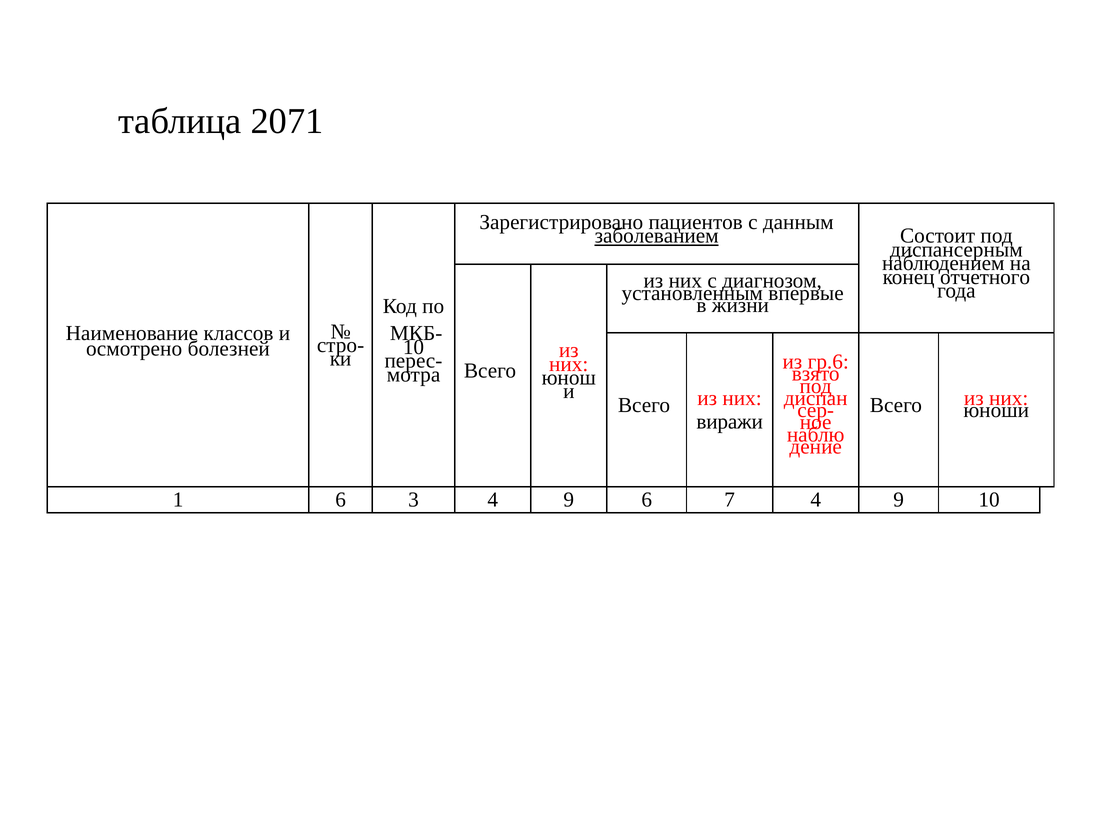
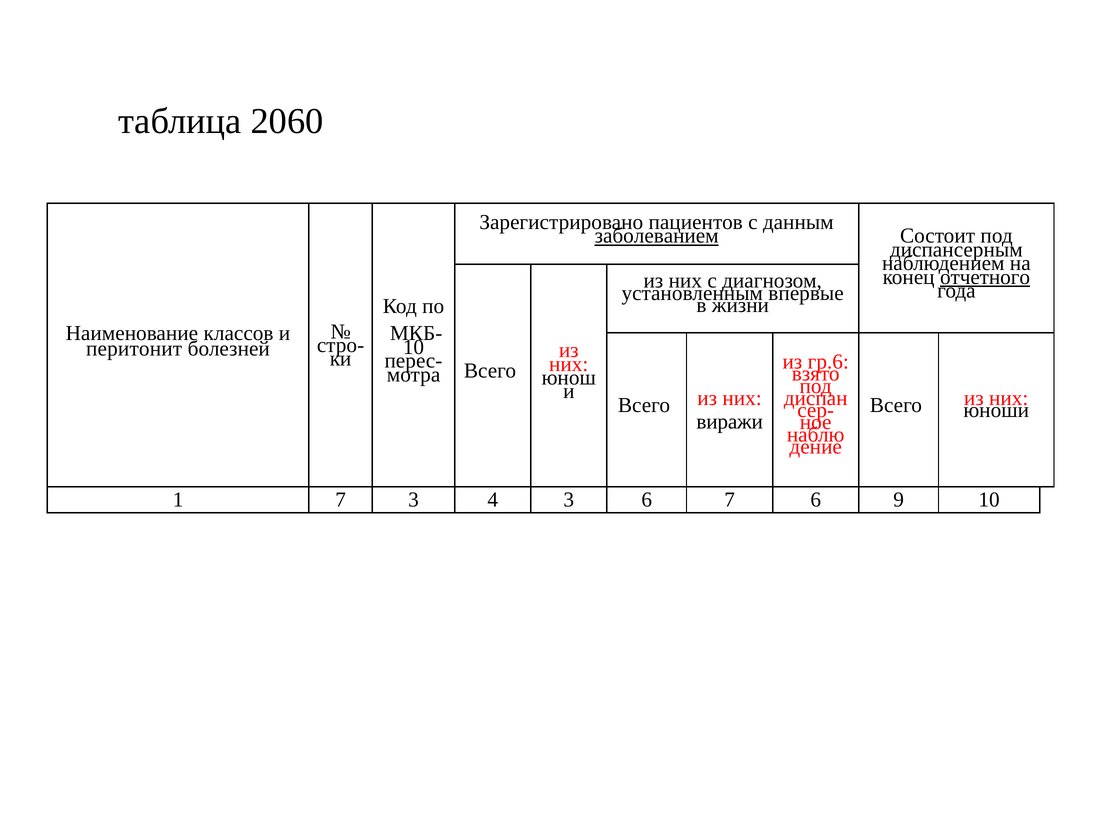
2071: 2071 -> 2060 (287, 121)
отчетного underline: none -> present (985, 277)
осмотрено: осмотрено -> перитонит (134, 349)
1 6: 6 -> 7 (341, 500)
3 4 9: 9 -> 3 (569, 500)
7 4: 4 -> 6 (816, 500)
